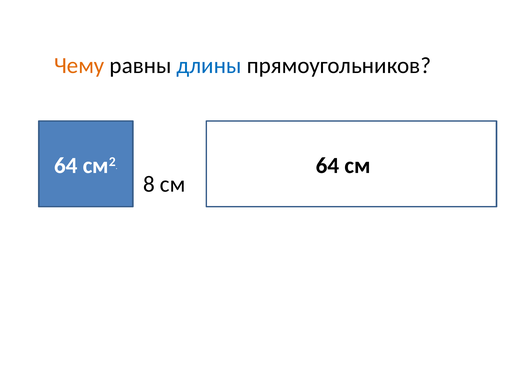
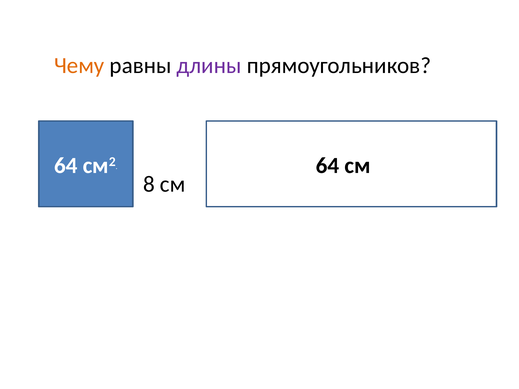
длины colour: blue -> purple (209, 65)
